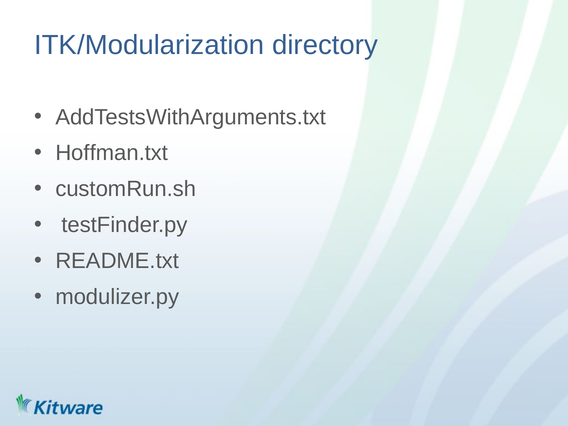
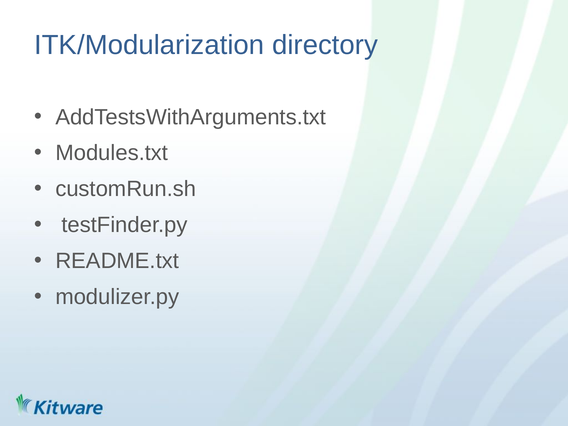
Hoffman.txt: Hoffman.txt -> Modules.txt (112, 153)
